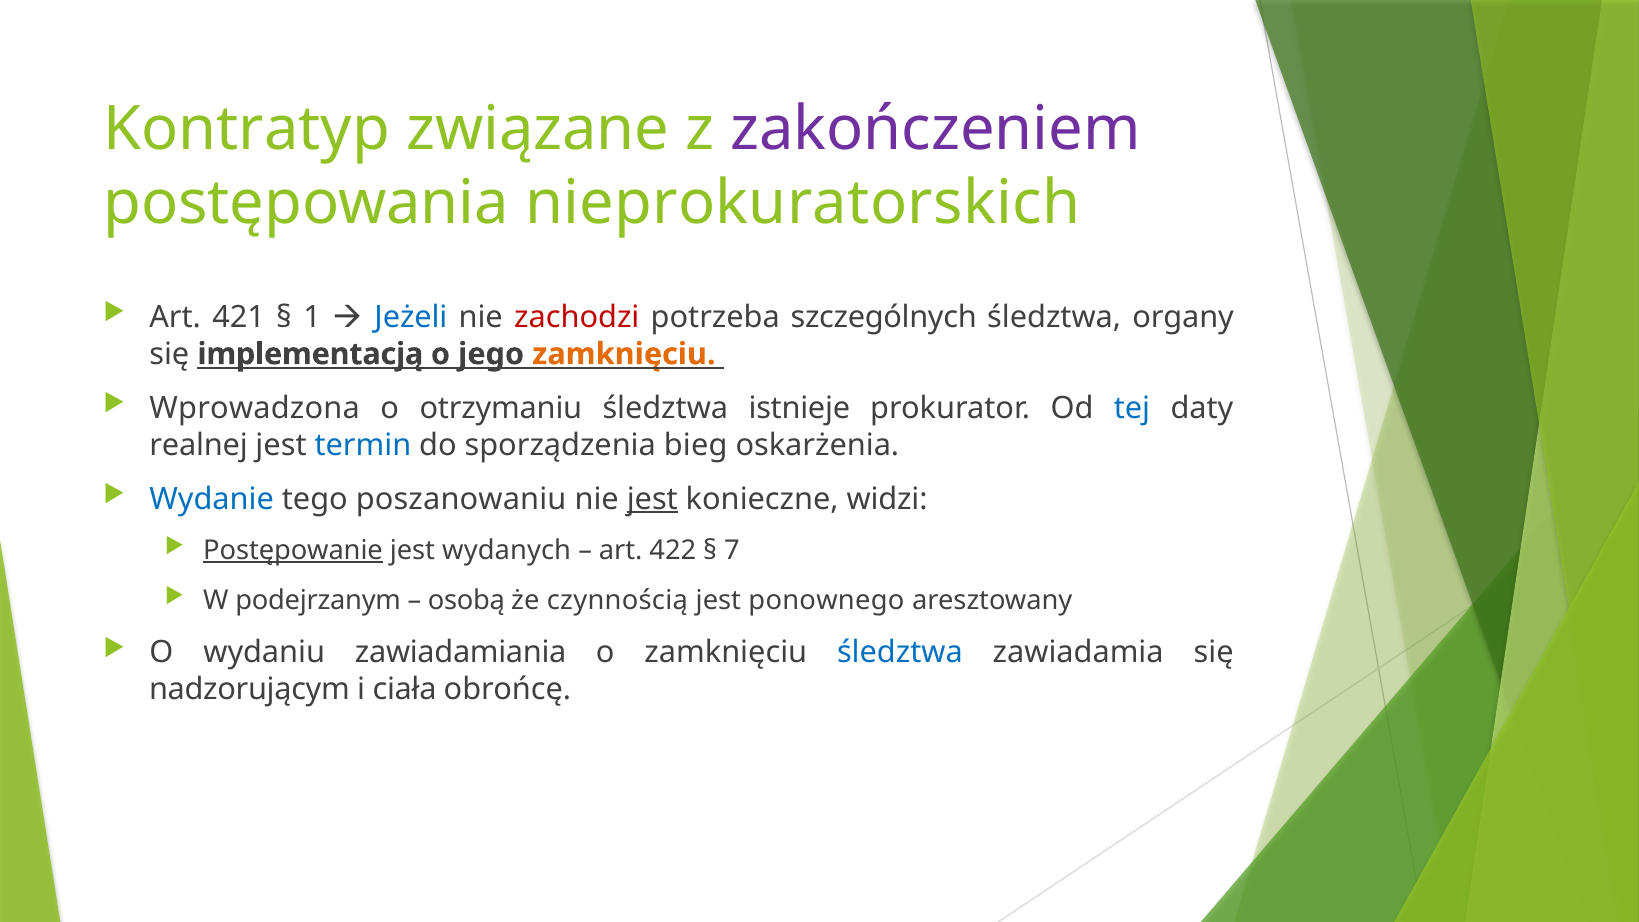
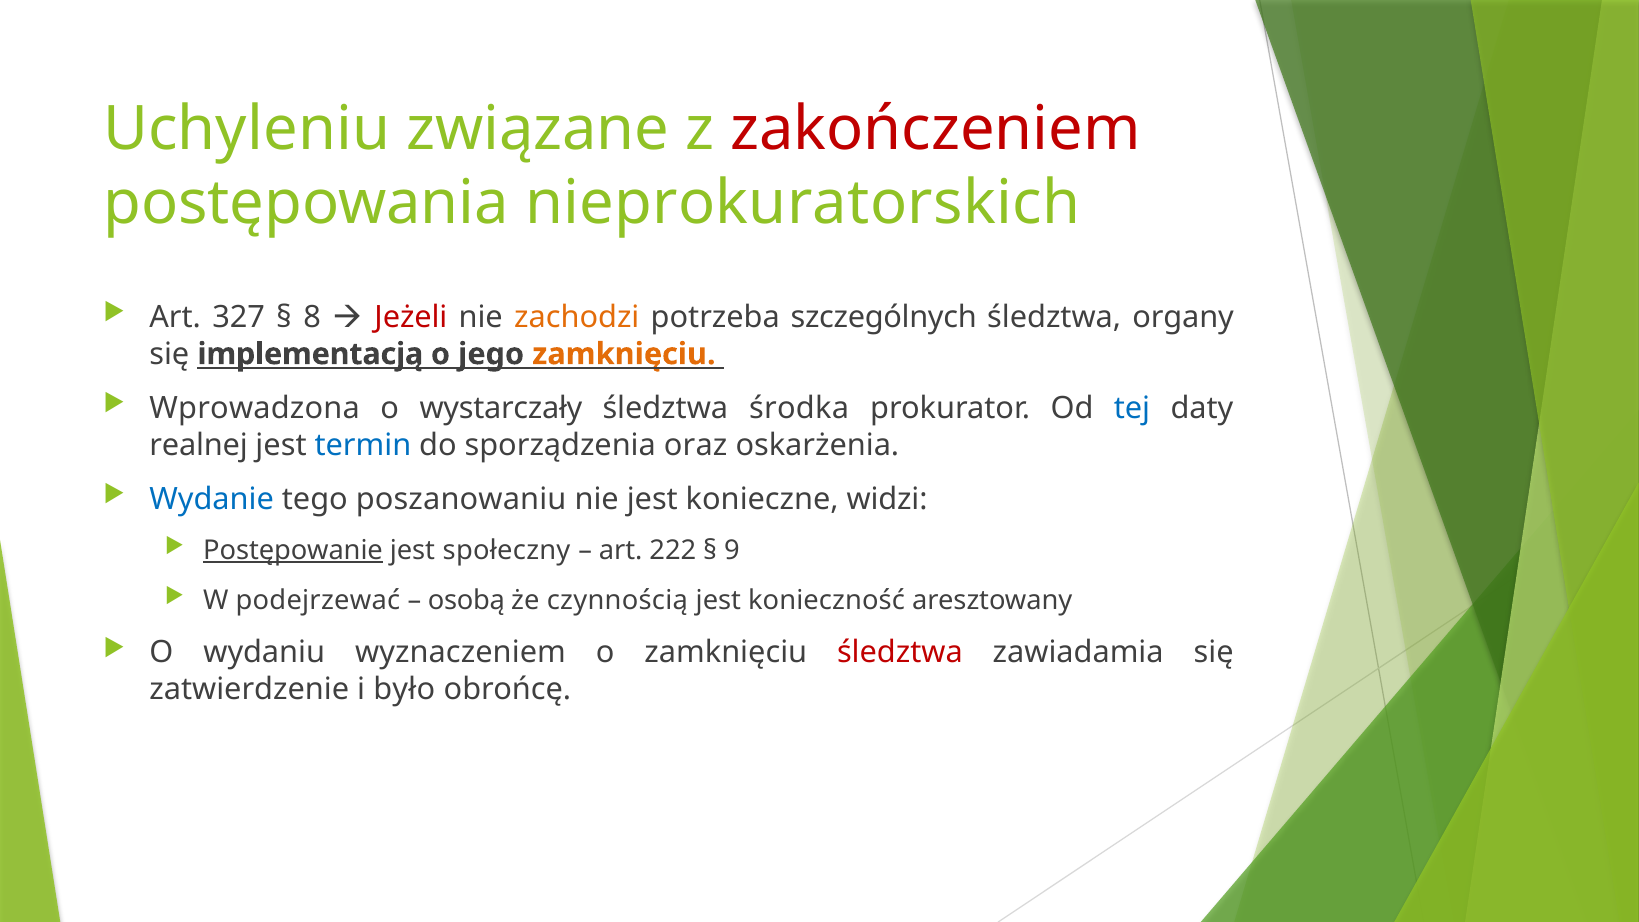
Kontratyp: Kontratyp -> Uchyleniu (247, 129)
zakończeniem colour: purple -> red (936, 129)
421: 421 -> 327 (239, 317)
1: 1 -> 8 (312, 317)
Jeżeli colour: blue -> red (411, 317)
zachodzi colour: red -> orange (577, 317)
otrzymaniu: otrzymaniu -> wystarczały (501, 408)
istnieje: istnieje -> środka (799, 408)
bieg: bieg -> oraz (696, 445)
jest underline: present -> none (652, 499)
wydanych: wydanych -> społeczny (507, 550)
422: 422 -> 222 (673, 550)
7: 7 -> 9 (732, 550)
podejrzanym: podejrzanym -> podejrzewać (318, 600)
ponownego: ponownego -> konieczność (827, 600)
zawiadamiania: zawiadamiania -> wyznaczeniem (461, 652)
śledztwa colour: blue -> red (900, 652)
nadzorującym: nadzorującym -> zatwierdzenie (249, 689)
ciała: ciała -> było (404, 689)
